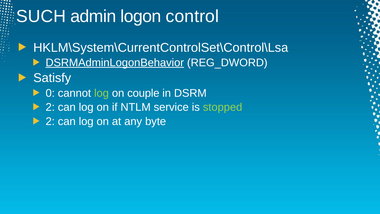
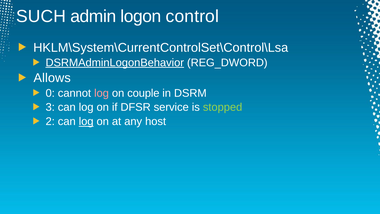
Satisfy: Satisfy -> Allows (52, 78)
log colour: light green -> pink (102, 93)
2: 2 -> 3 (50, 107)
NTLM: NTLM -> DFSR (136, 107)
log underline: none -> present (86, 121)
byte: byte -> host (156, 121)
